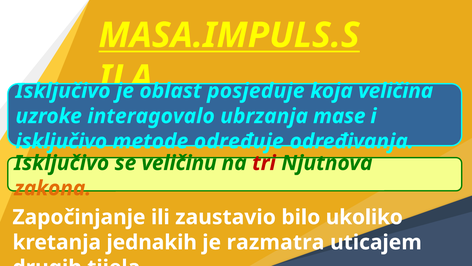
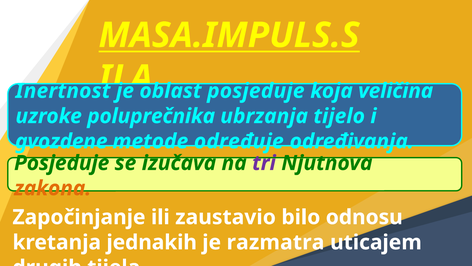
Isključivo: Isključivo -> Inertnost (63, 91)
interagovalo: interagovalo -> poluprečnika (151, 116)
mase: mase -> tijelo (339, 116)
isključivo: isključivo -> gvozdene (61, 141)
Isključivo: Isključivo -> Posjeduje (62, 163)
veličinu: veličinu -> izučava (179, 163)
tri colour: red -> purple (264, 163)
ukoliko: ukoliko -> odnosu (364, 217)
